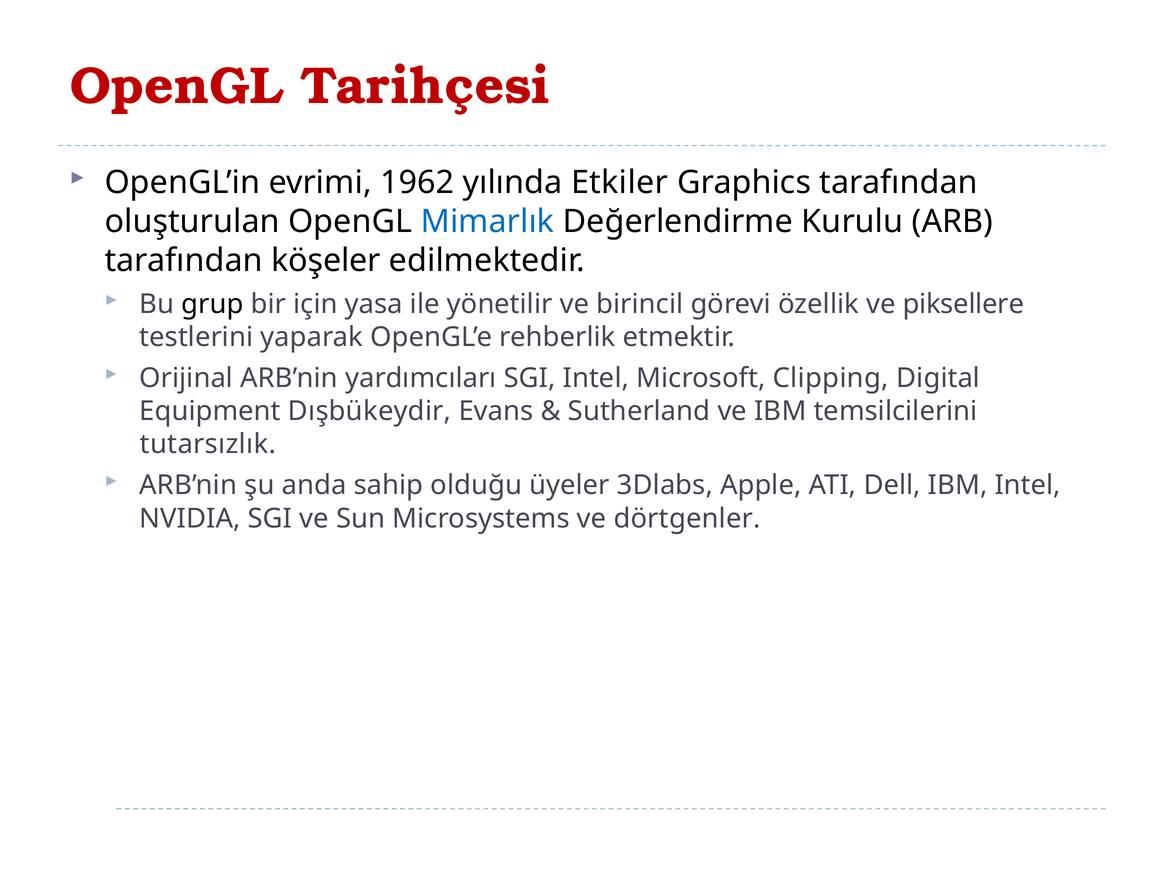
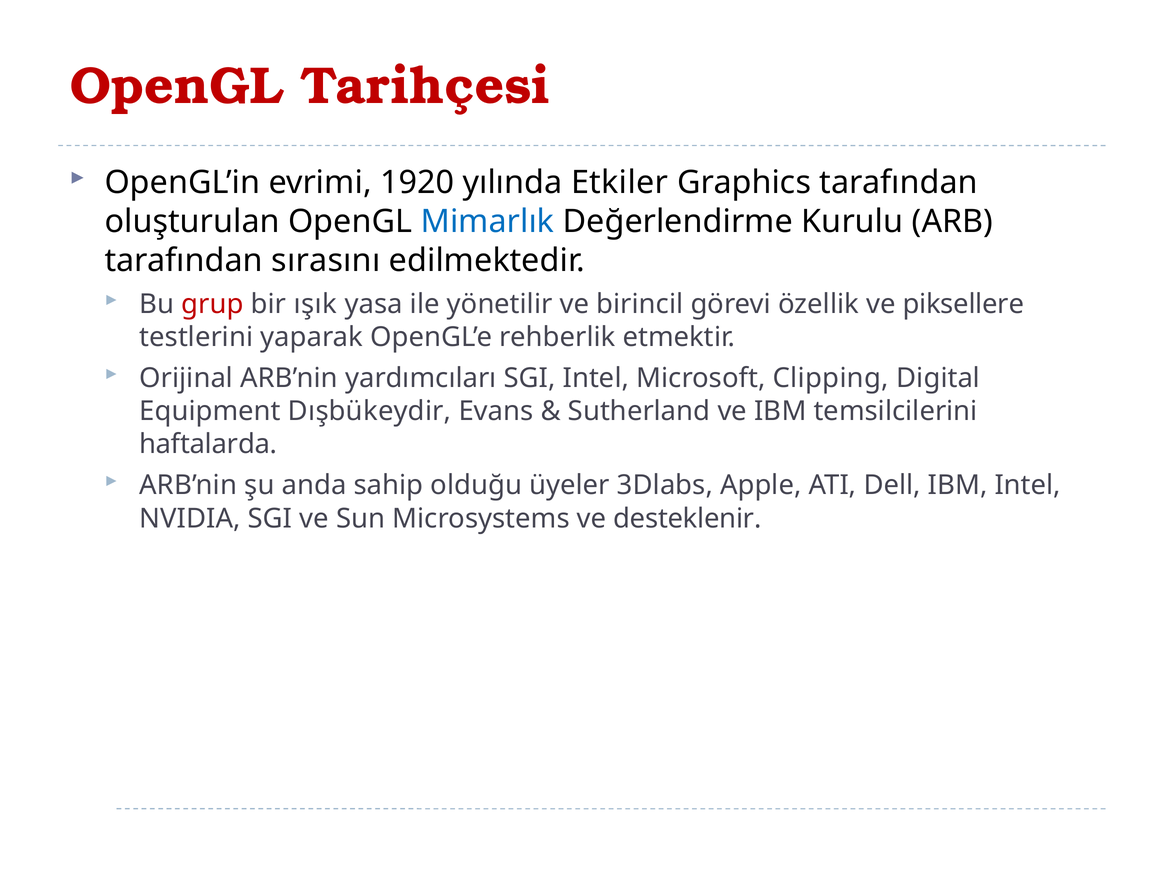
1962: 1962 -> 1920 (417, 183)
köşeler: köşeler -> sırasını (326, 260)
grup colour: black -> red (213, 304)
için: için -> ışık (315, 304)
tutarsızlık: tutarsızlık -> haftalarda (208, 444)
dörtgenler: dörtgenler -> desteklenir (687, 518)
